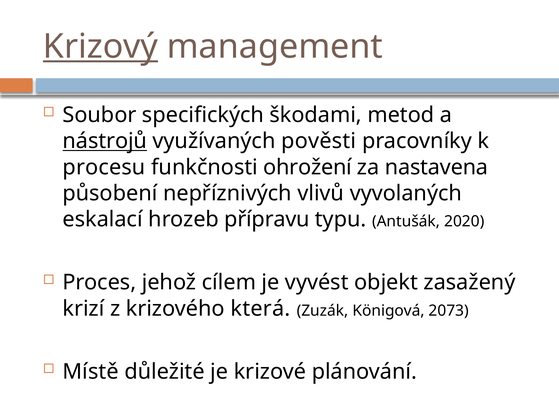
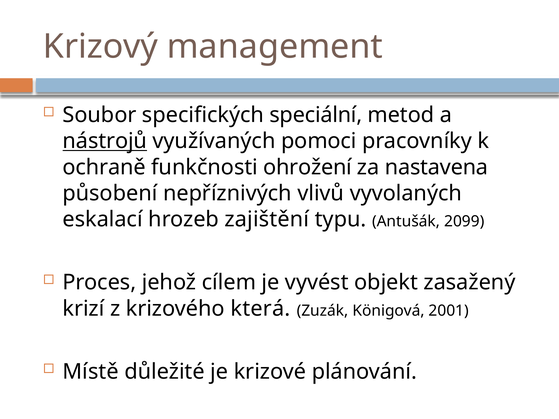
Krizový underline: present -> none (100, 47)
škodami: škodami -> speciální (316, 115)
pověsti: pověsti -> pomoci (319, 141)
procesu: procesu -> ochraně (104, 167)
přípravu: přípravu -> zajištění (267, 220)
2020: 2020 -> 2099 (464, 222)
2073: 2073 -> 2001 (449, 311)
